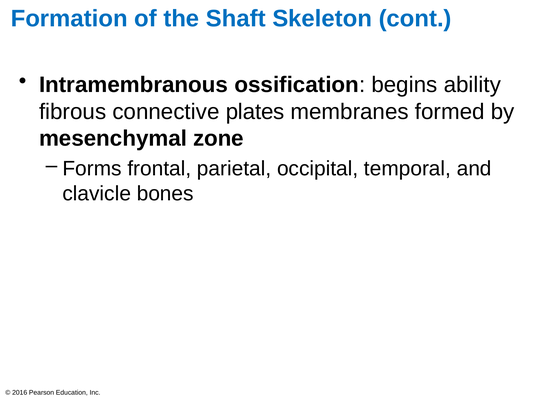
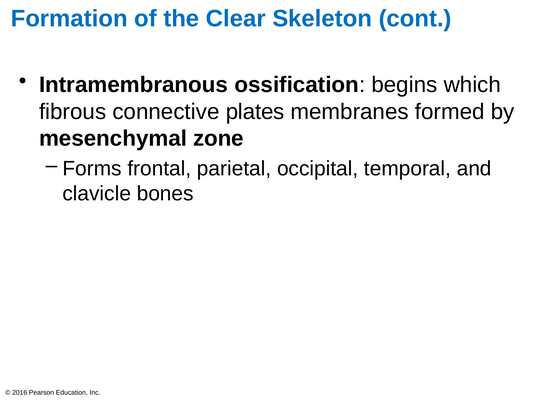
Shaft: Shaft -> Clear (236, 19)
ability: ability -> which (472, 85)
